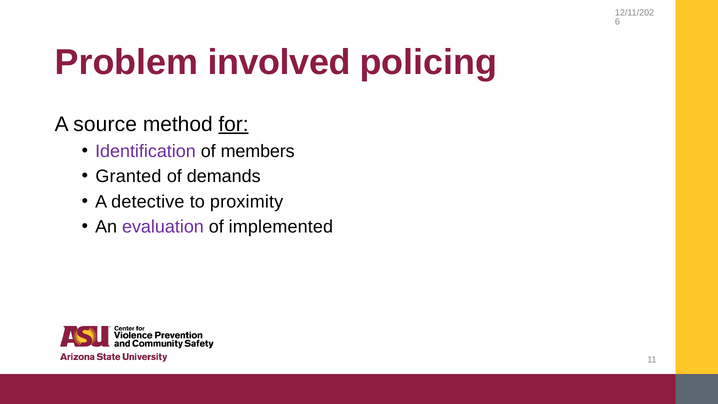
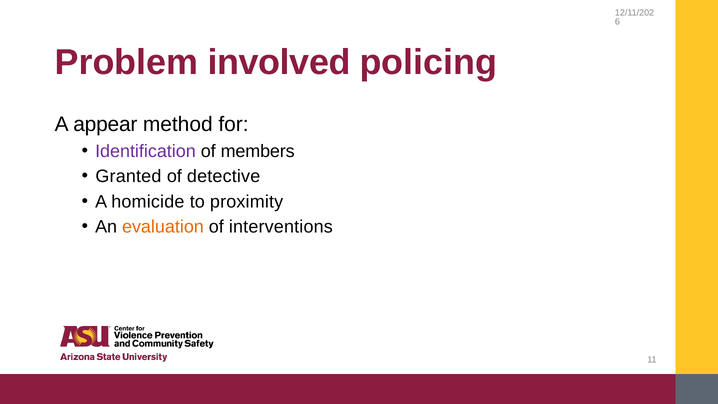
source: source -> appear (105, 124)
for underline: present -> none (234, 124)
demands: demands -> detective (224, 176)
detective: detective -> homicide (148, 202)
evaluation colour: purple -> orange (163, 227)
implemented: implemented -> interventions (281, 227)
